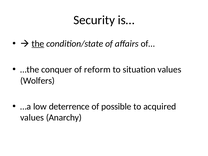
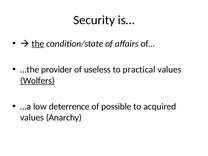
conquer: conquer -> provider (57, 70)
reform: reform -> useless (97, 70)
situation: situation -> practical (139, 70)
Wolfers underline: none -> present (37, 81)
